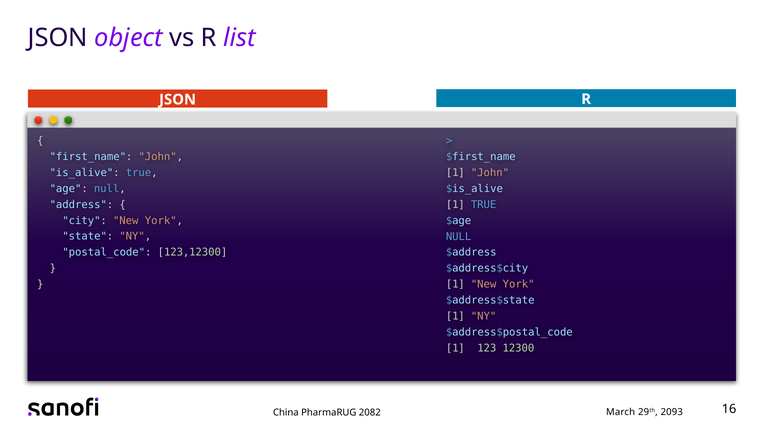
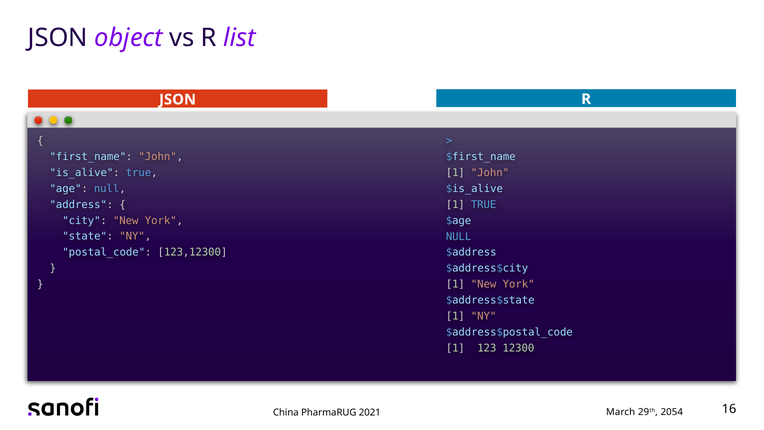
2093: 2093 -> 2054 (672, 412)
2082: 2082 -> 2021 (370, 412)
